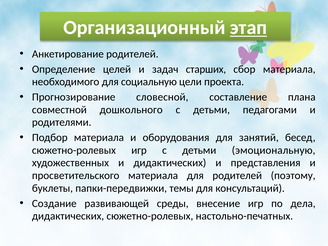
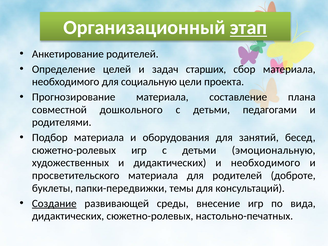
Прогнозирование словесной: словесной -> материала (162, 97)
и представления: представления -> необходимого (266, 163)
поэтому: поэтому -> доброте (293, 176)
Создание underline: none -> present (54, 203)
дела: дела -> вида (303, 203)
